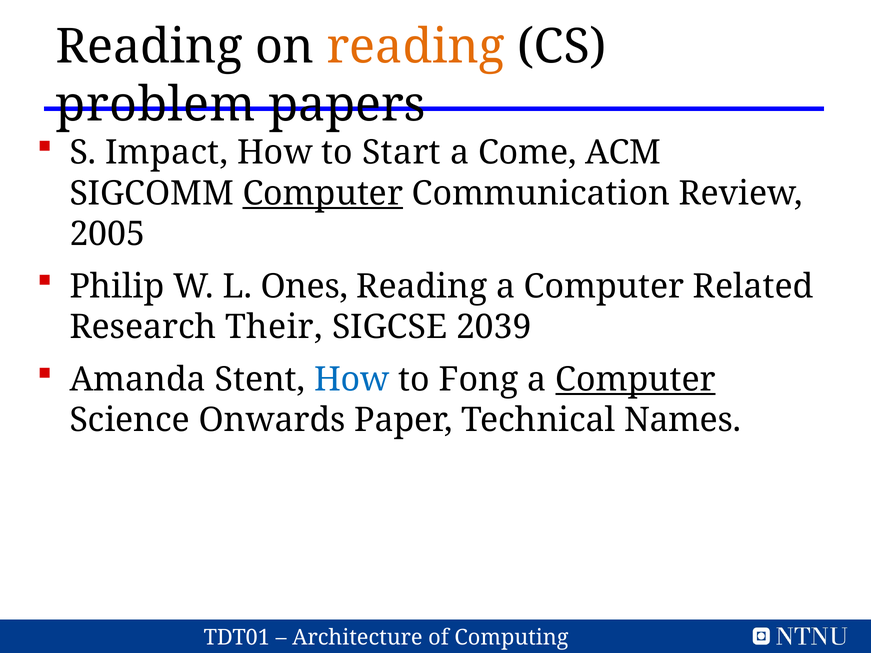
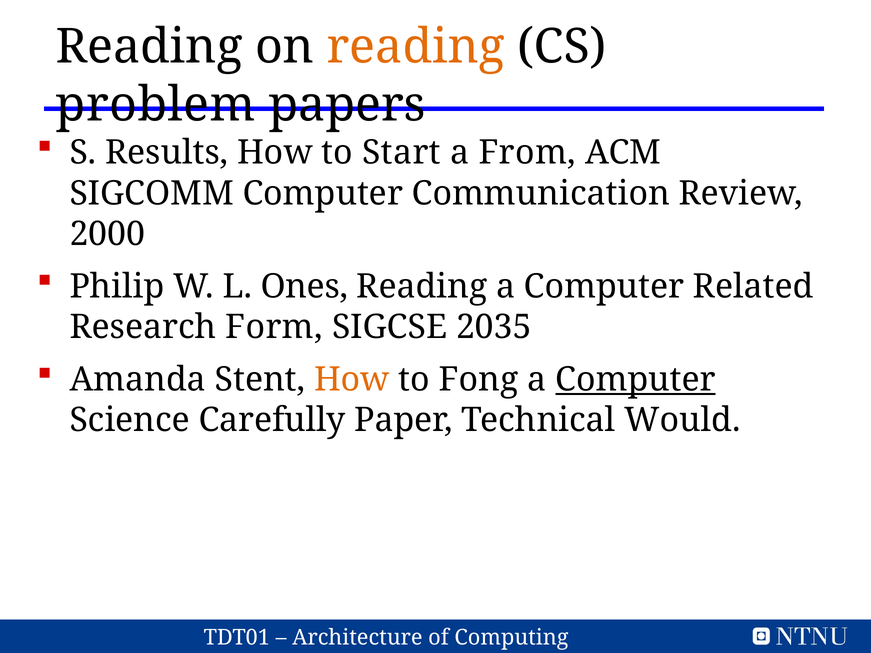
Impact: Impact -> Results (167, 153)
Come: Come -> From (527, 153)
Computer underline: present -> none (323, 193)
2005: 2005 -> 2000 (107, 234)
Their: Their -> Form (274, 327)
2039: 2039 -> 2035 (494, 327)
How colour: blue -> orange (352, 380)
Onwards: Onwards -> Carefully (272, 420)
Names: Names -> Would (682, 420)
